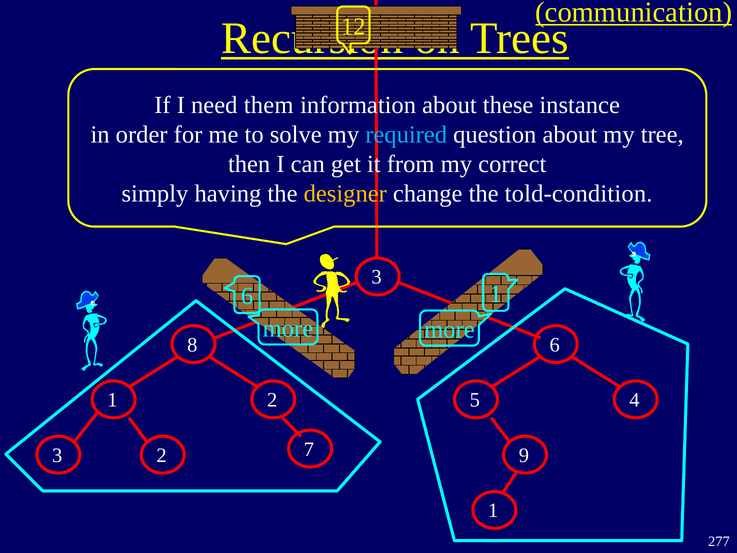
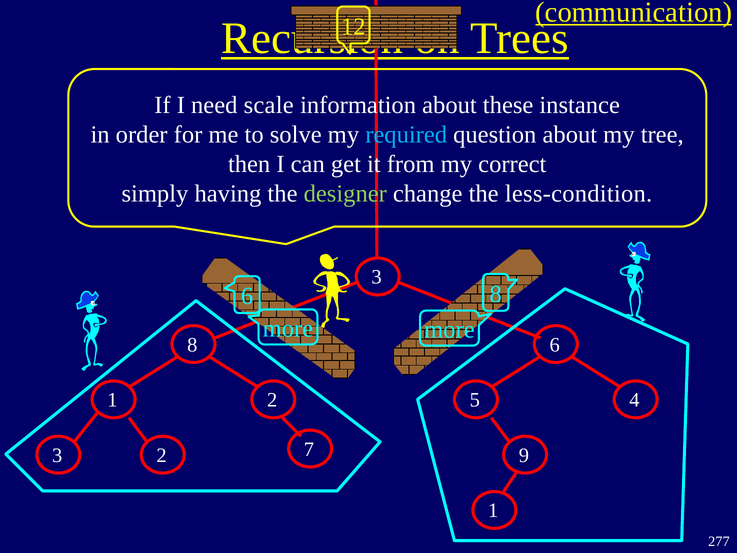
them: them -> scale (269, 105)
designer colour: yellow -> light green (345, 194)
told-condition: told-condition -> less-condition (579, 194)
6 1: 1 -> 8 (496, 294)
